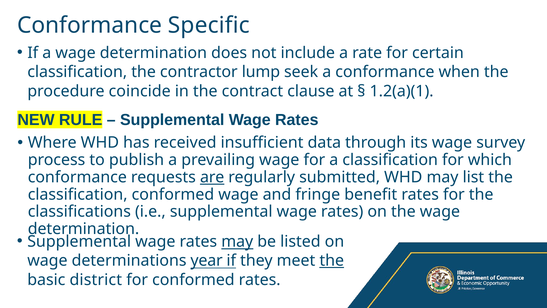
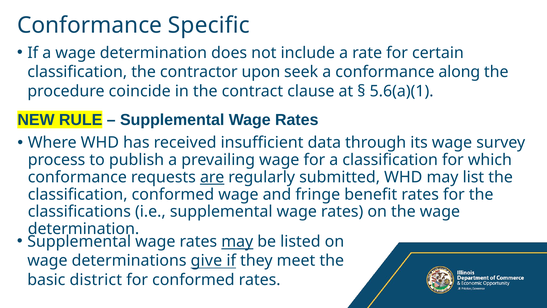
lump: lump -> upon (261, 72)
when: when -> along (459, 72)
1.2(a)(1: 1.2(a)(1 -> 5.6(a)(1 (402, 91)
year: year -> give (206, 260)
the underline: present -> none (332, 260)
